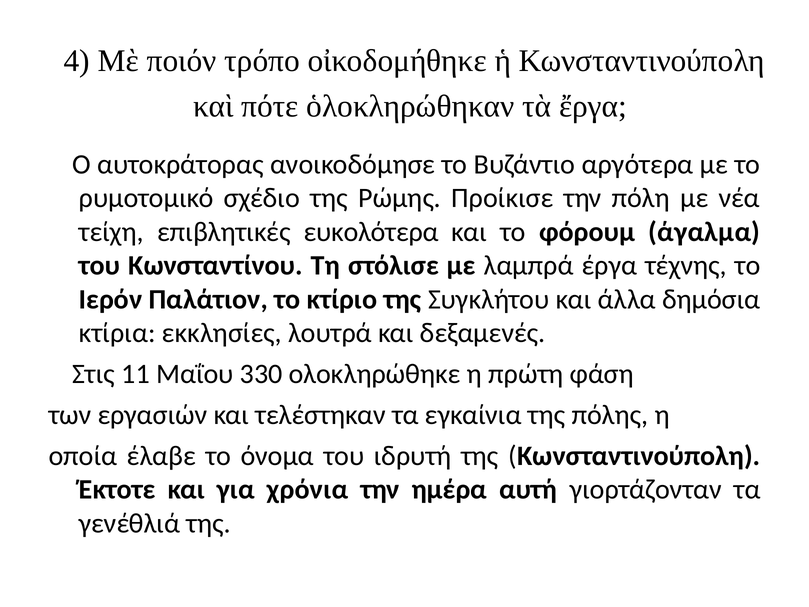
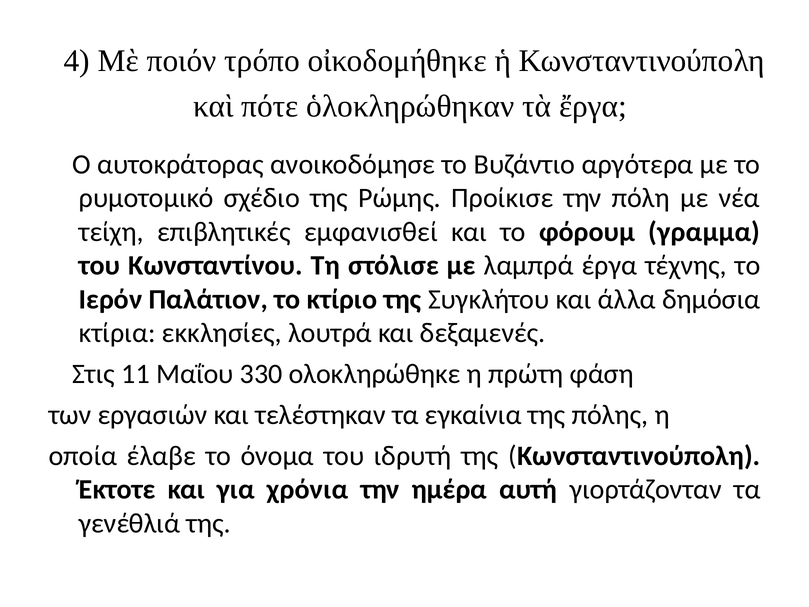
ευκολότερα: ευκολότερα -> εμφανισθεί (371, 232)
άγαλμα: άγαλμα -> γραμμα (704, 232)
